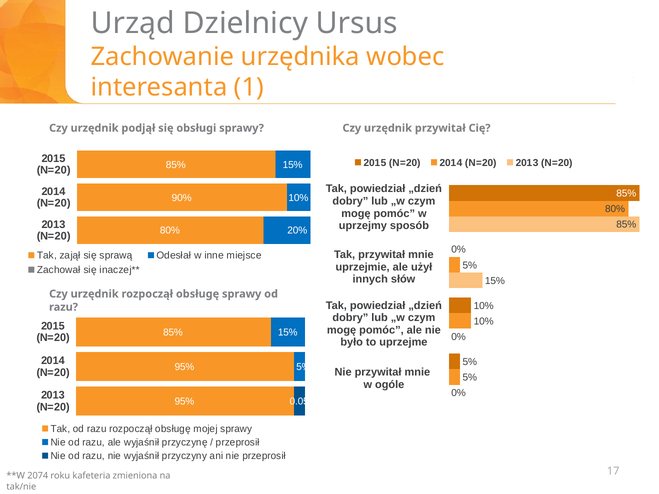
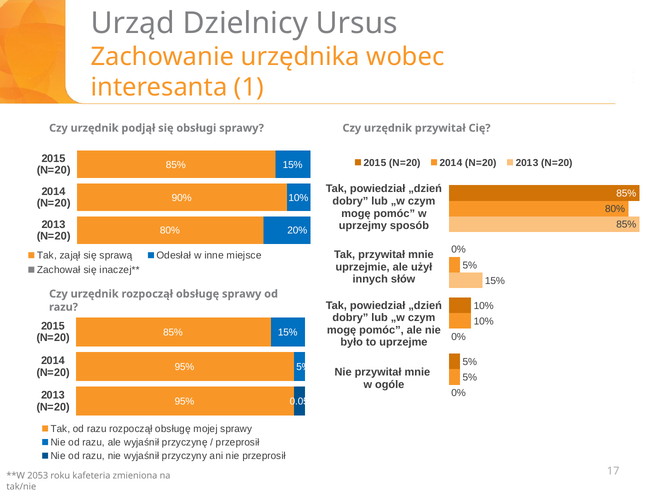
2074: 2074 -> 2053 (38, 476)
